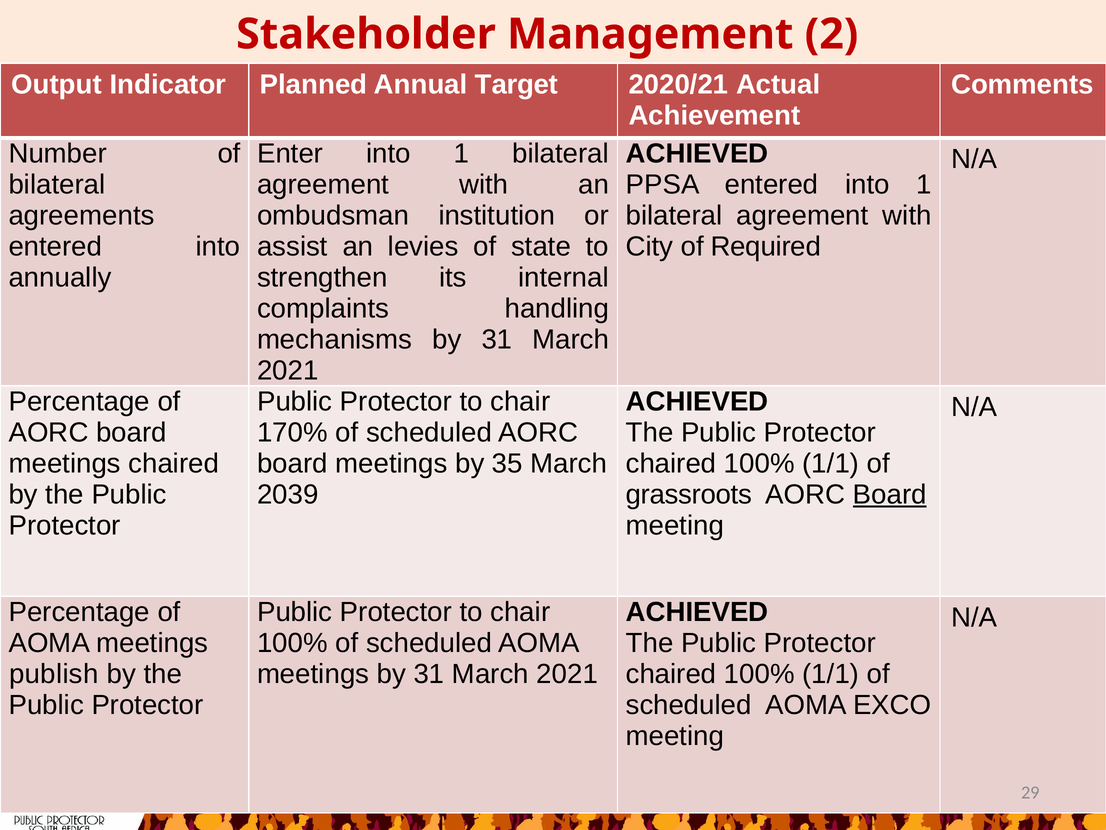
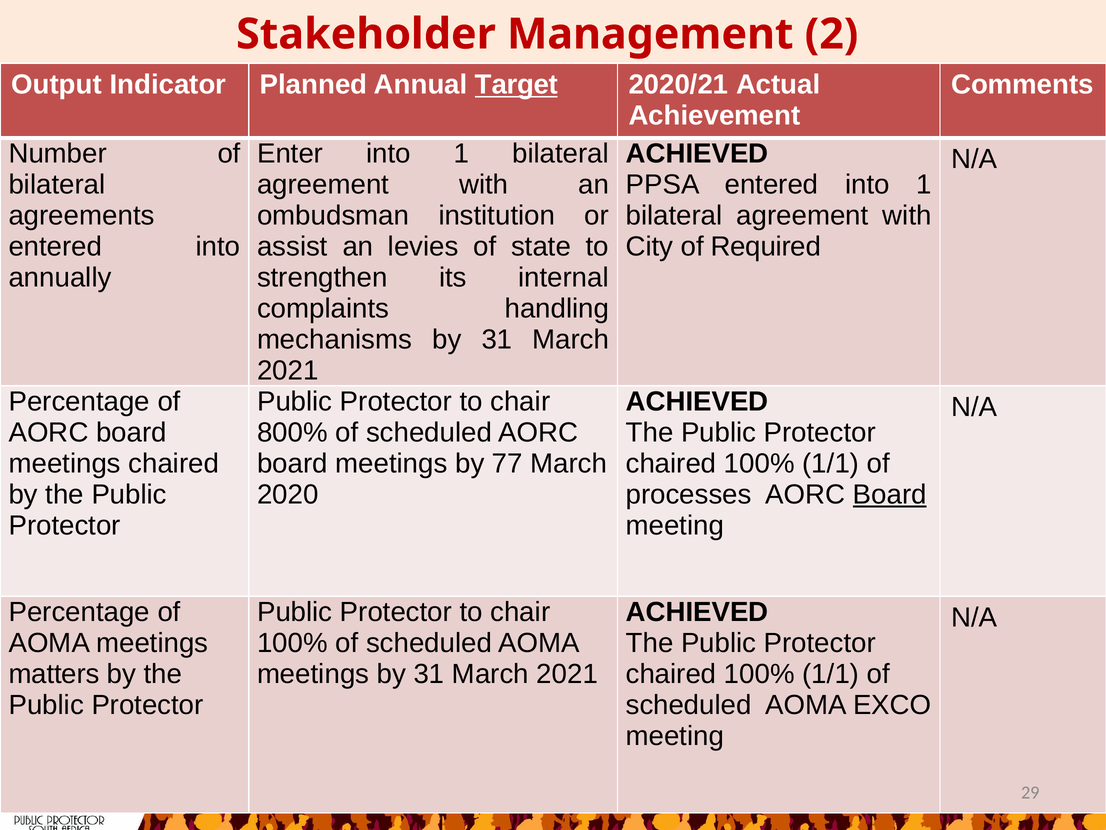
Target underline: none -> present (517, 85)
170%: 170% -> 800% (292, 432)
35: 35 -> 77 (507, 463)
2039: 2039 -> 2020 (288, 494)
grassroots: grassroots -> processes (689, 494)
publish: publish -> matters (54, 674)
